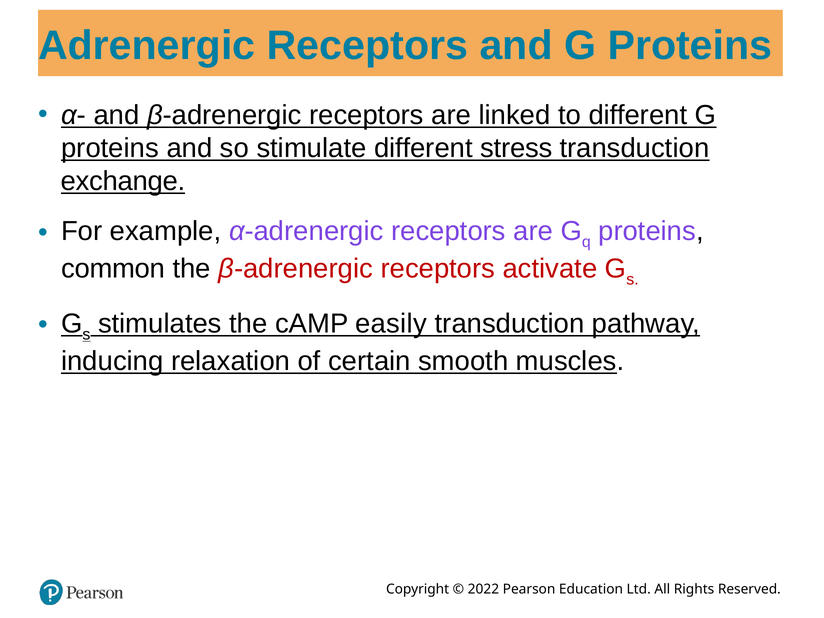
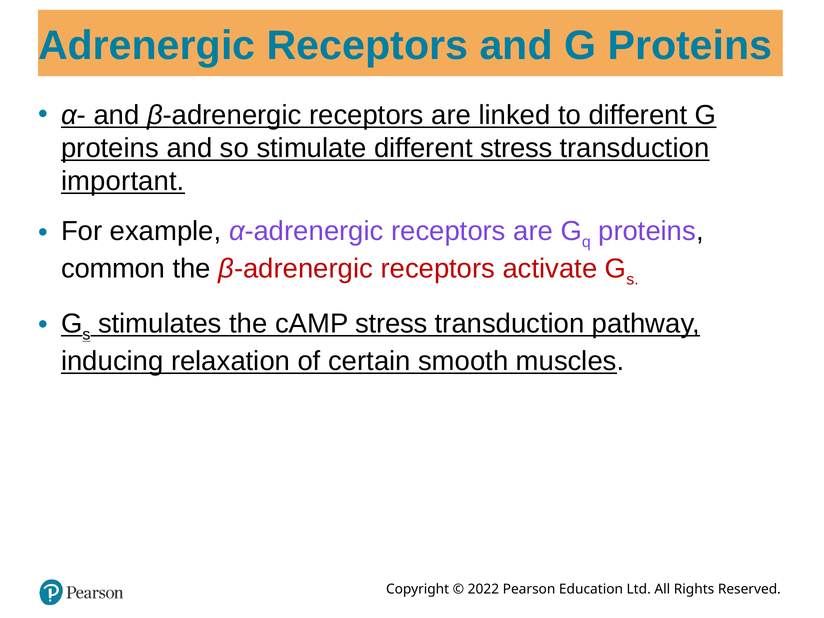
exchange: exchange -> important (123, 181)
cAMP easily: easily -> stress (391, 324)
